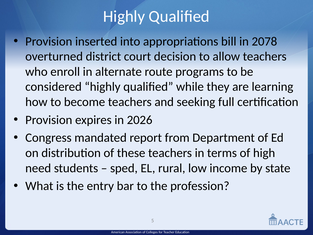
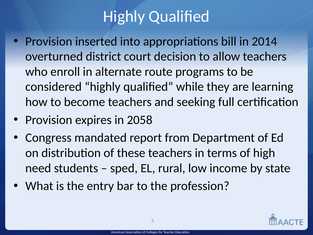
2078: 2078 -> 2014 (264, 41)
2026: 2026 -> 2058 (140, 120)
